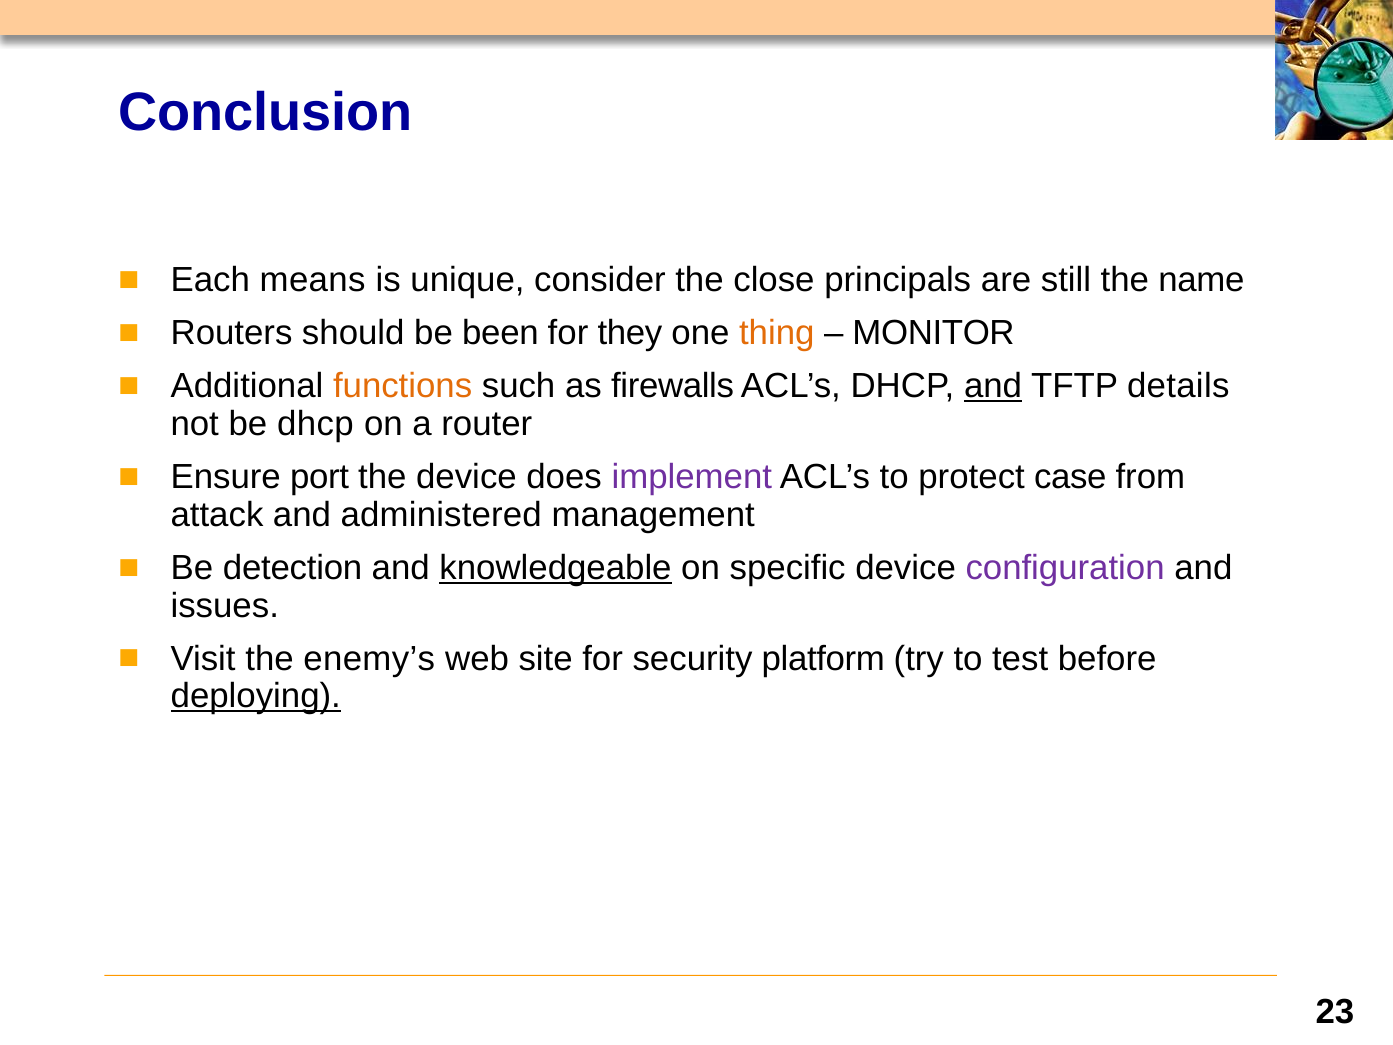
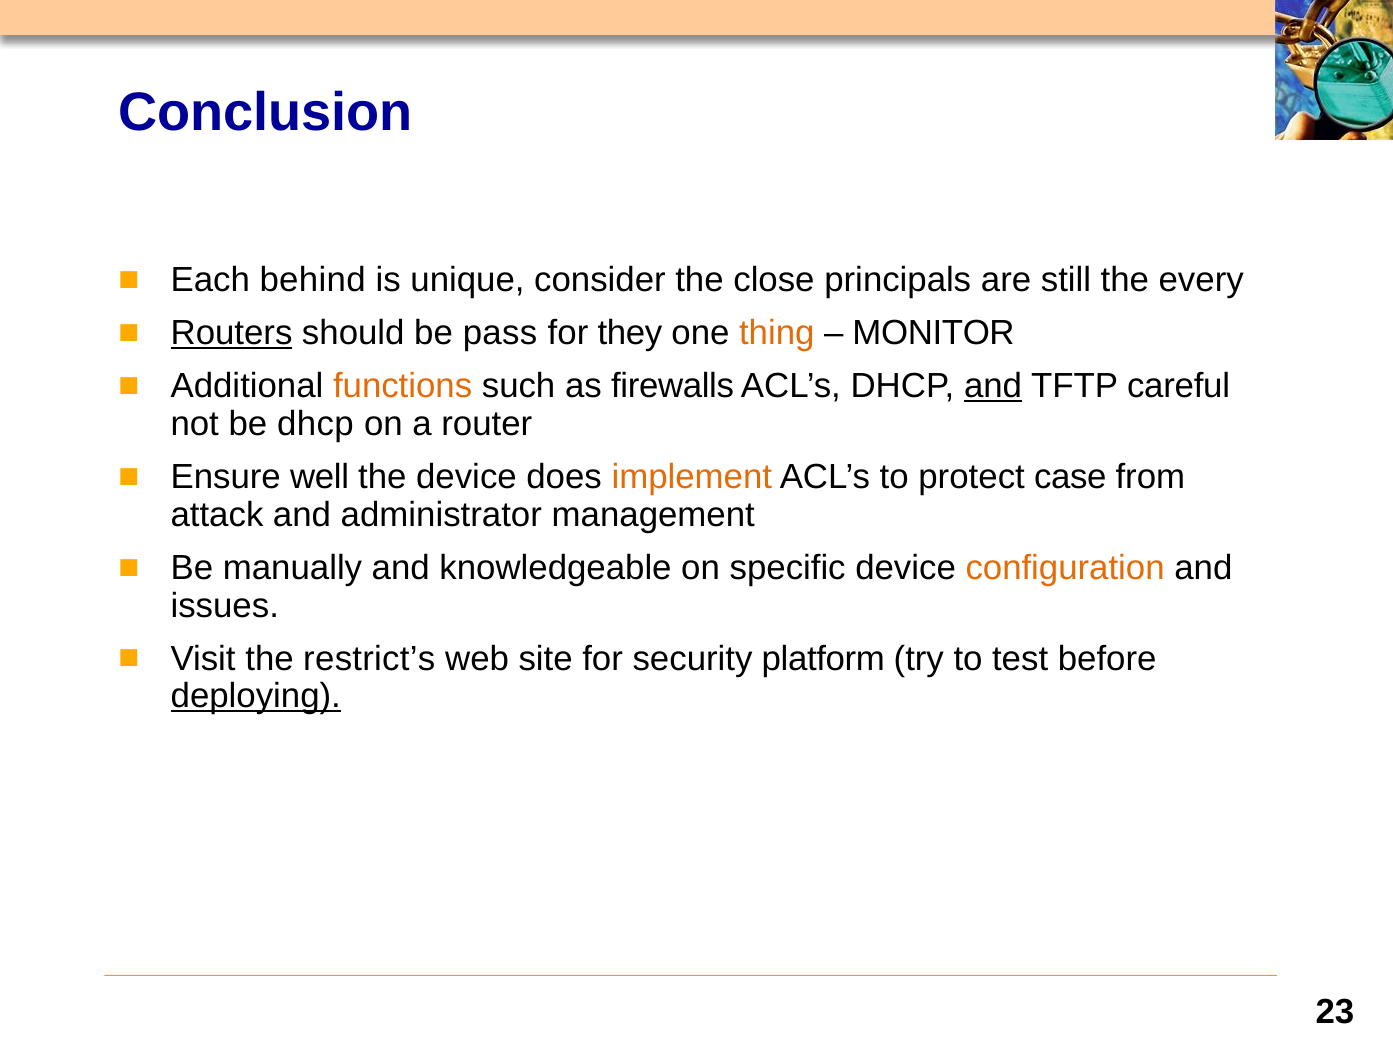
means: means -> behind (313, 280)
name: name -> every (1201, 280)
Routers underline: none -> present (232, 333)
been: been -> pass (500, 333)
details: details -> careful (1179, 386)
port: port -> well (320, 477)
implement colour: purple -> orange (692, 477)
administered: administered -> administrator (441, 515)
detection: detection -> manually (293, 568)
knowledgeable underline: present -> none (556, 568)
configuration colour: purple -> orange (1065, 568)
enemy’s: enemy’s -> restrict’s (369, 658)
